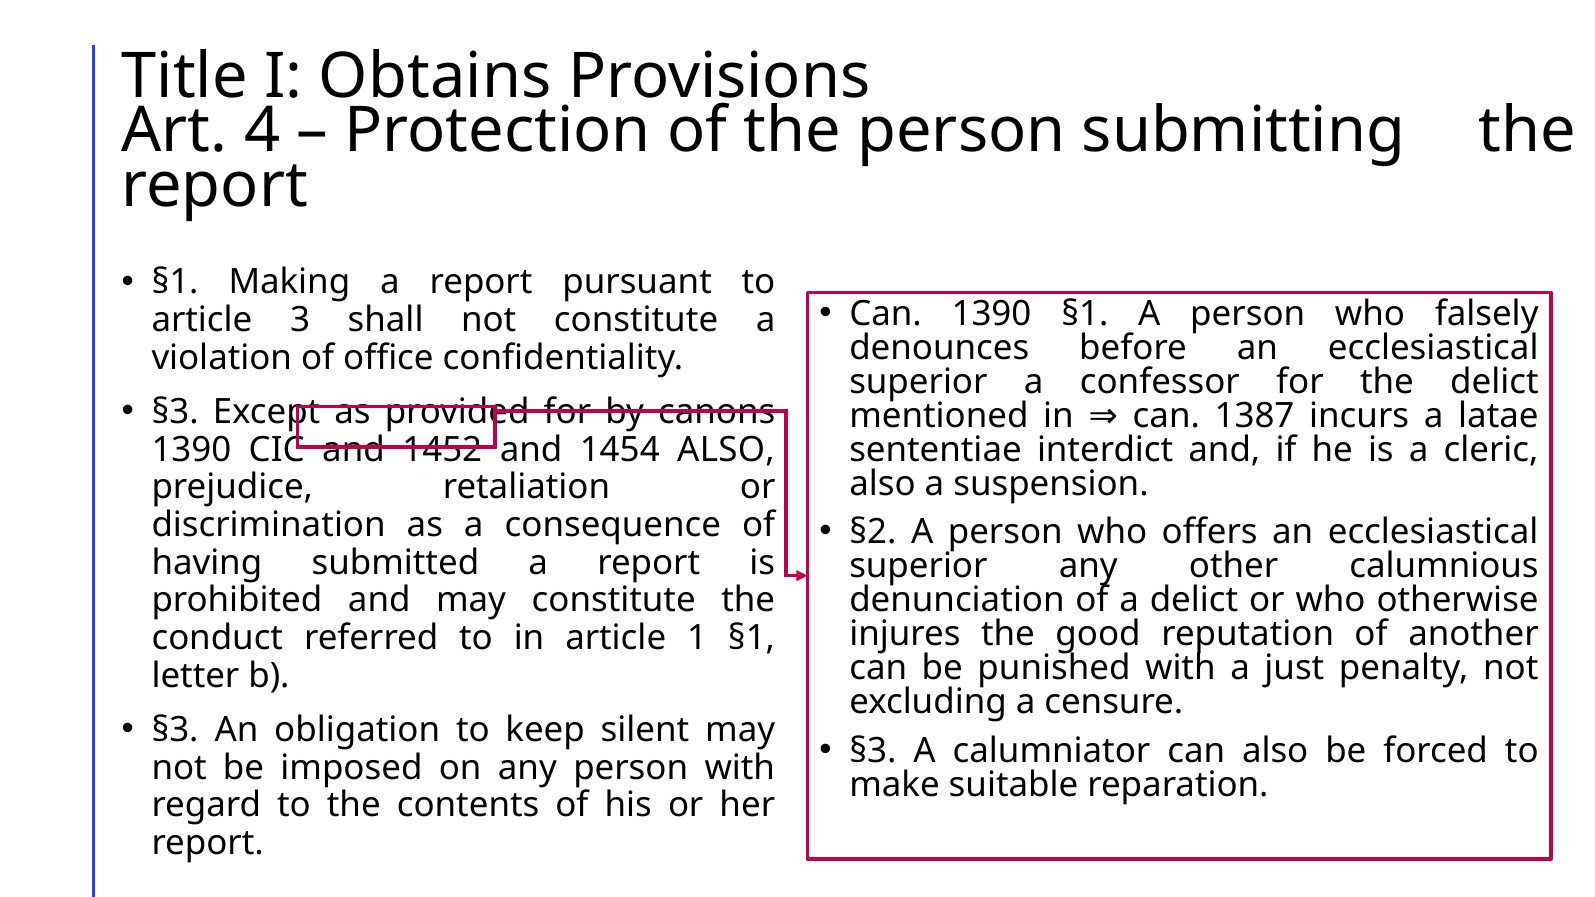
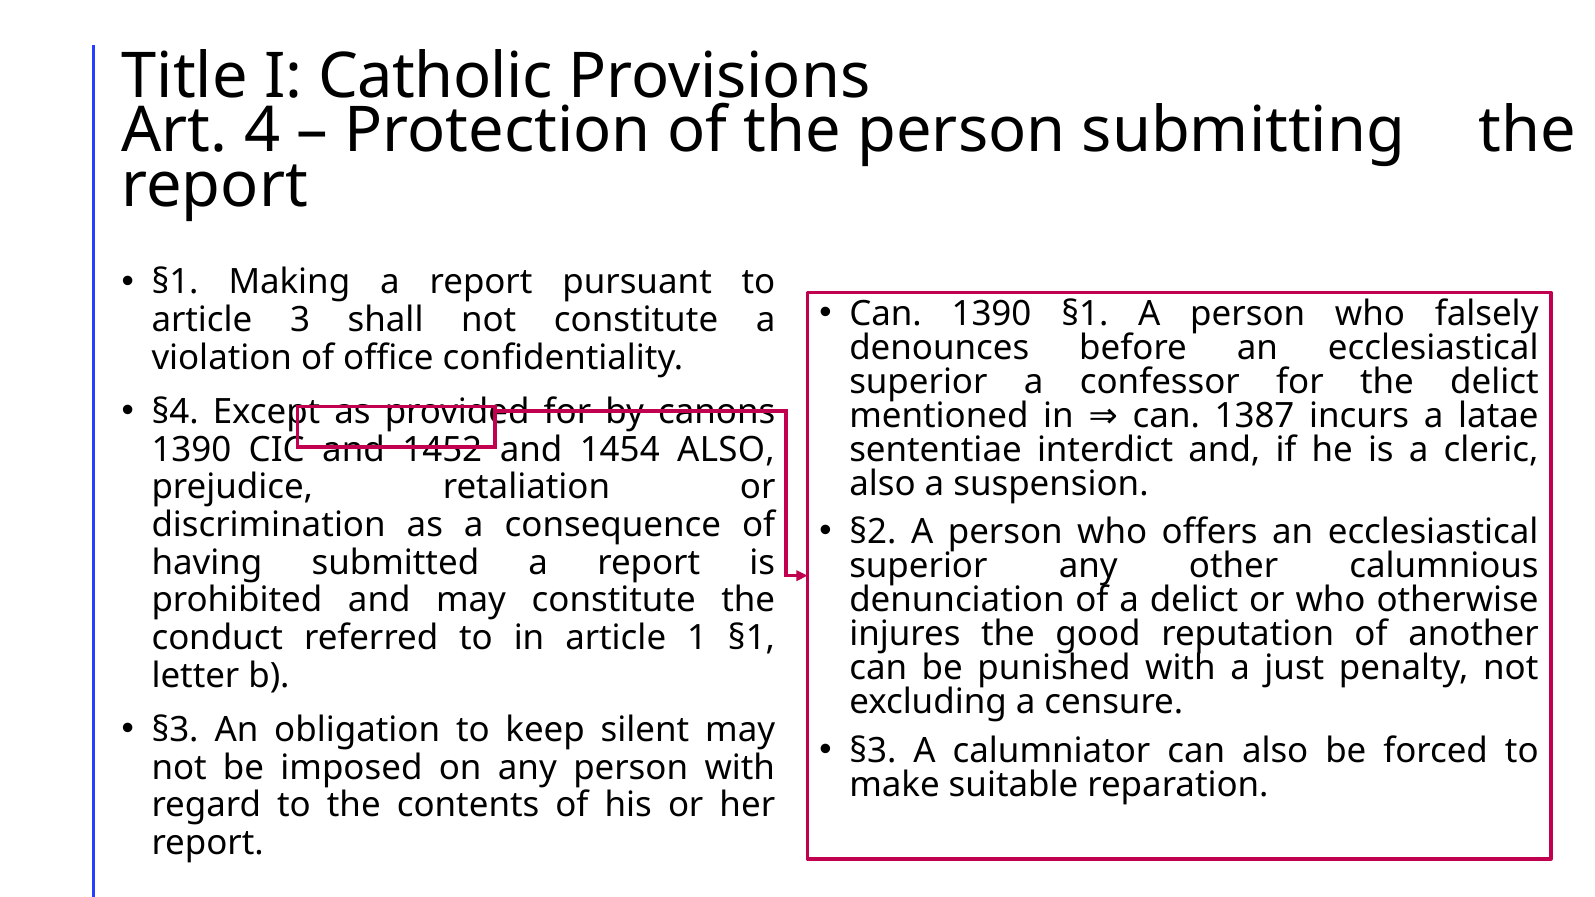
Obtains: Obtains -> Catholic (435, 77)
§3: §3 -> §4 (175, 412)
